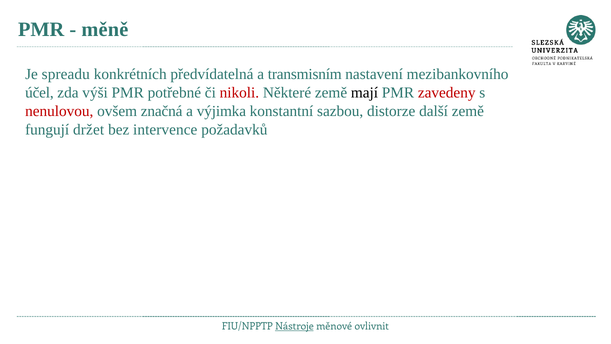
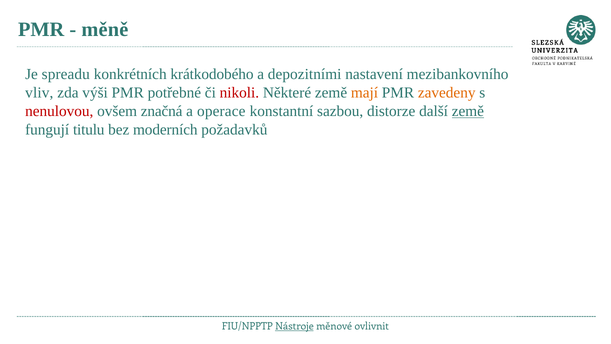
předvídatelná: předvídatelná -> krátkodobého (212, 74)
transmisním: transmisním -> depozitními (305, 74)
účel: účel -> vliv (39, 93)
mají colour: black -> orange (365, 93)
zavedeny colour: red -> orange (447, 93)
výjimka: výjimka -> operace (221, 111)
země underline: none -> present (468, 111)
držet: držet -> titulu (89, 129)
intervence: intervence -> moderních (165, 129)
